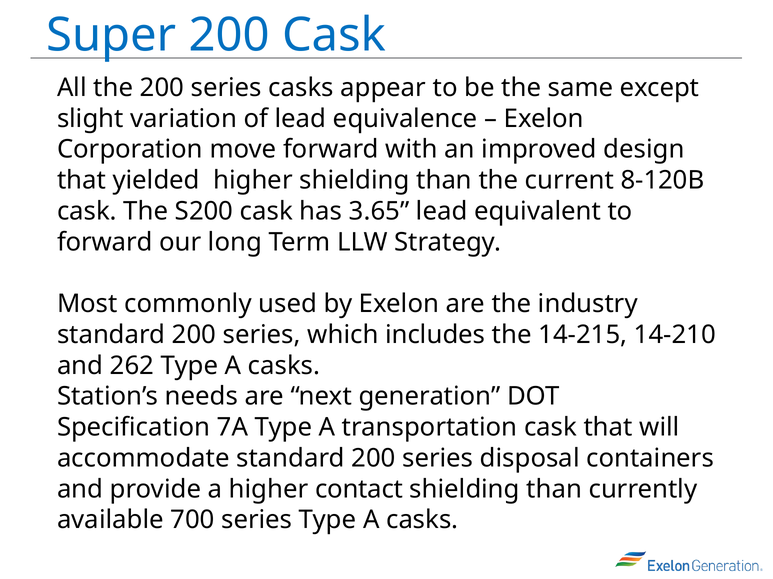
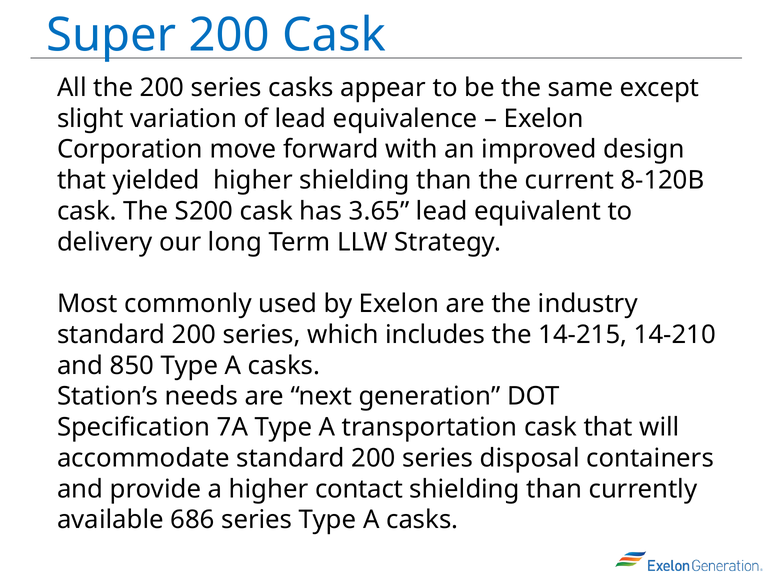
forward: forward -> delivery (105, 242)
262: 262 -> 850 (132, 366)
700: 700 -> 686 (192, 521)
